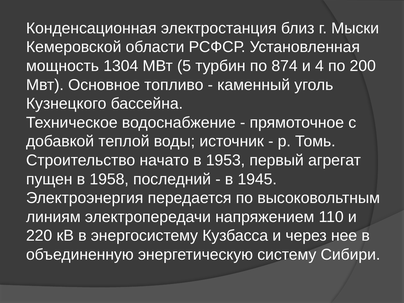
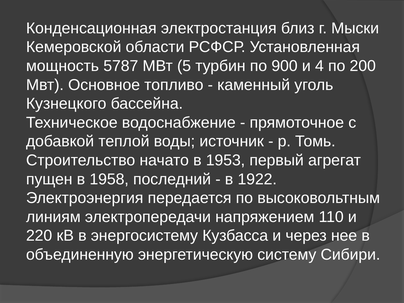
1304: 1304 -> 5787 (121, 66)
874: 874 -> 900 (285, 66)
1945: 1945 -> 1922 (257, 179)
